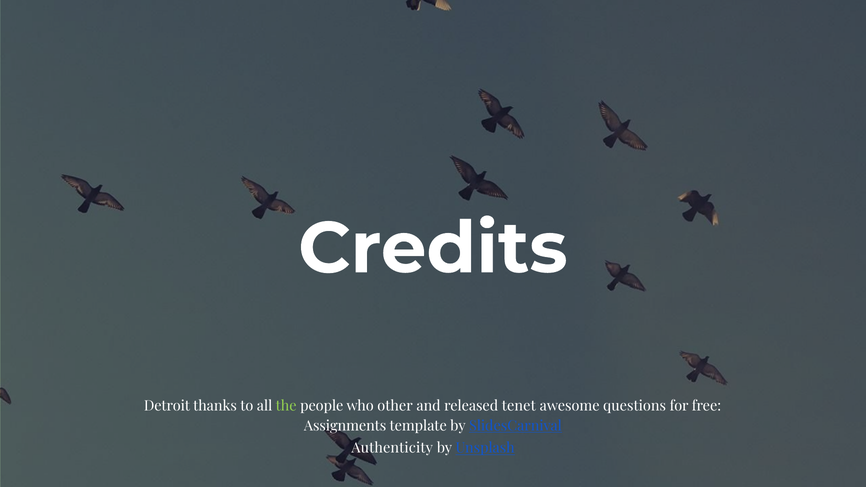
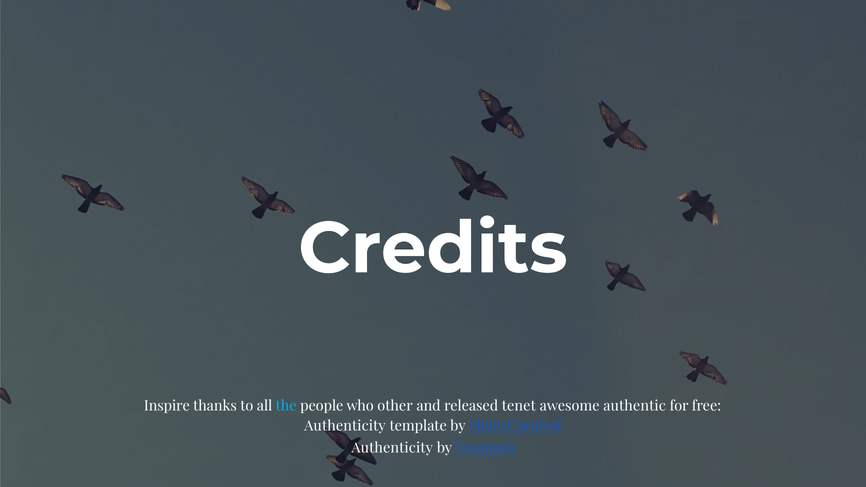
Detroit: Detroit -> Inspire (167, 406)
the colour: light green -> light blue (286, 406)
questions: questions -> authentic (635, 406)
Assignments: Assignments -> Authenticity (345, 426)
